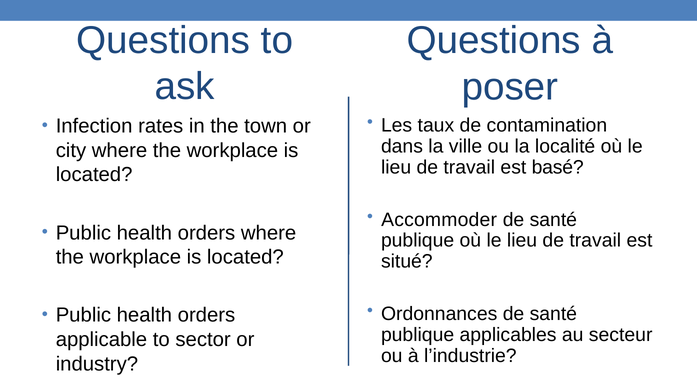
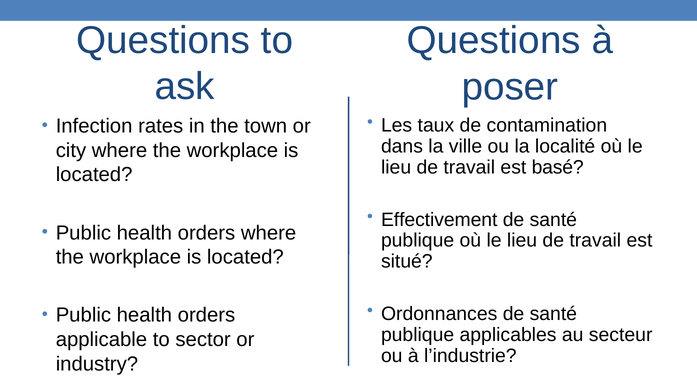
Accommoder: Accommoder -> Effectivement (439, 220)
